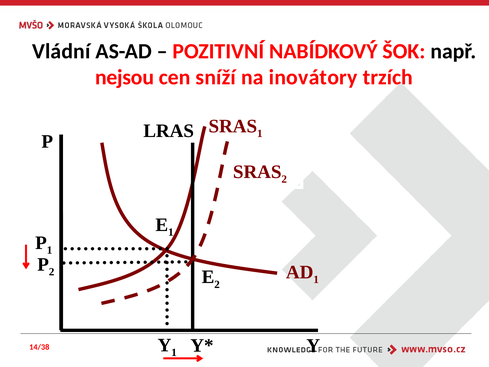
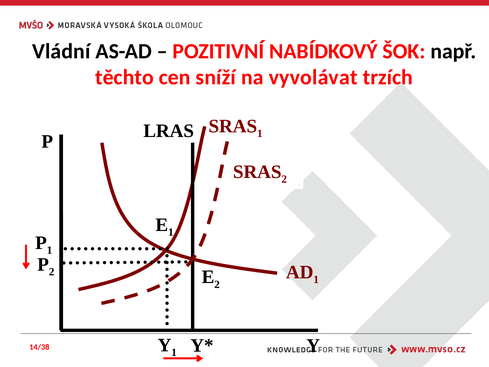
nejsou: nejsou -> těchto (124, 77)
inovátory: inovátory -> vyvolávat (313, 77)
